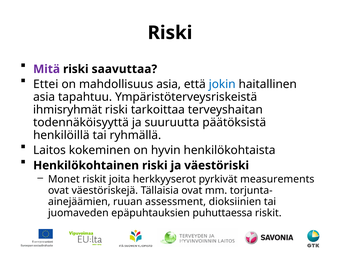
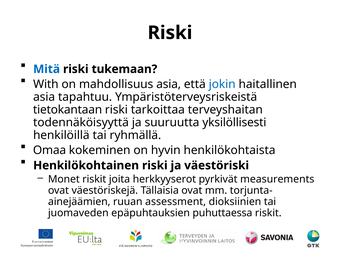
Mitä colour: purple -> blue (47, 69)
saavuttaa: saavuttaa -> tukemaan (124, 69)
Ettei: Ettei -> With (46, 84)
ihmisryhmät: ihmisryhmät -> tietokantaan (68, 110)
päätöksistä: päätöksistä -> yksilöllisesti (234, 122)
Laitos: Laitos -> Omaa (50, 150)
